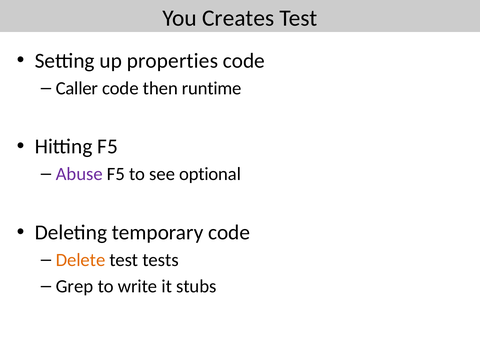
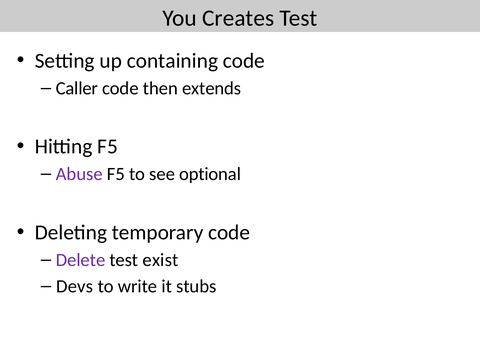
properties: properties -> containing (172, 61)
runtime: runtime -> extends (212, 88)
Delete colour: orange -> purple (81, 260)
tests: tests -> exist (161, 260)
Grep: Grep -> Devs (75, 286)
